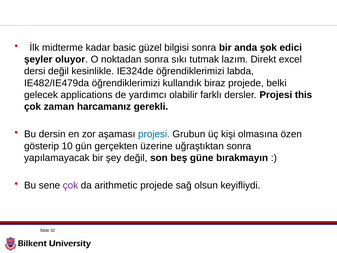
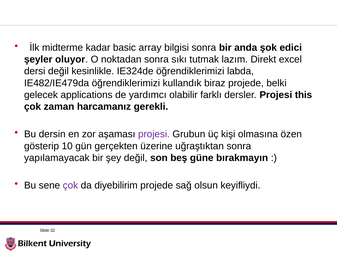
güzel: güzel -> array (150, 48)
projesi colour: blue -> purple (154, 134)
arithmetic: arithmetic -> diyebilirim (116, 185)
